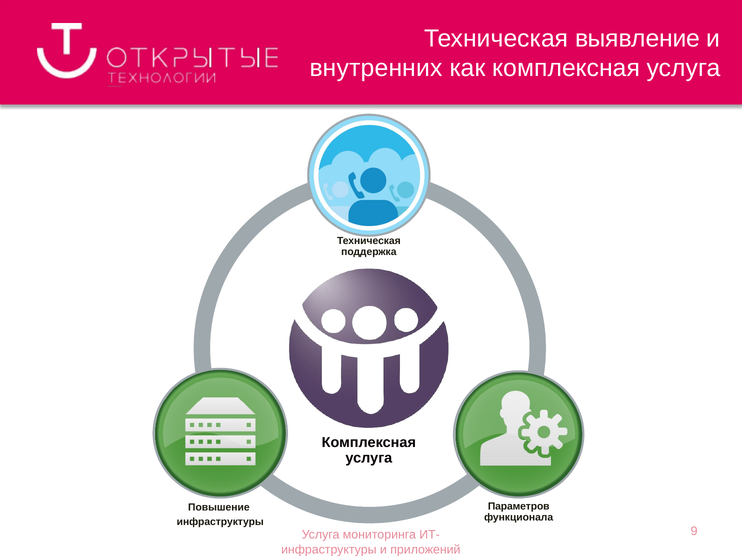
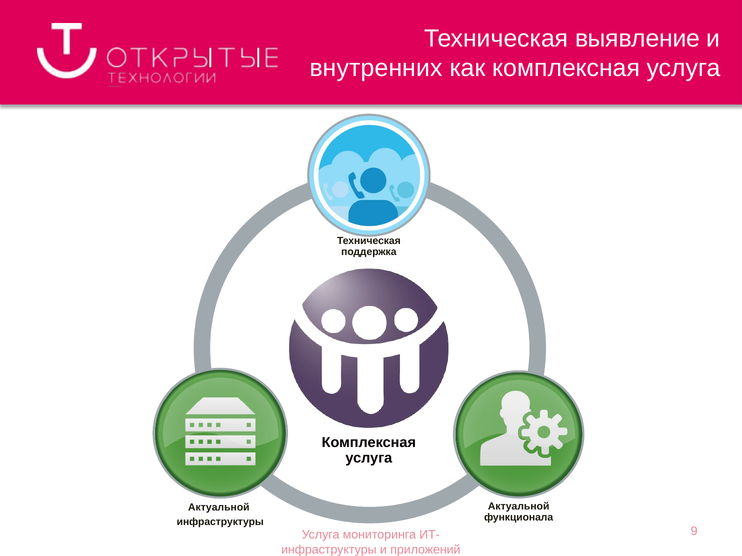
Параметров: Параметров -> Актуальной (519, 507)
Повышение: Повышение -> Актуальной (219, 508)
